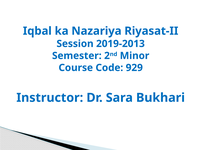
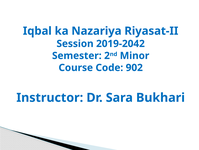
2019-2013: 2019-2013 -> 2019-2042 (120, 43)
929: 929 -> 902 (134, 67)
